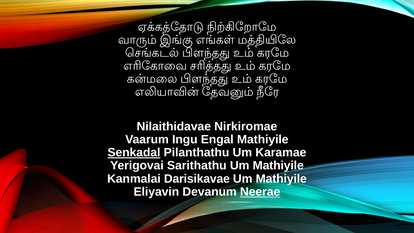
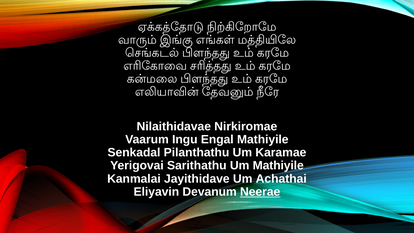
Senkadal underline: present -> none (134, 153)
Darisikavae: Darisikavae -> Jayithidave (197, 179)
Mathiyile: Mathiyile -> Achathai (281, 179)
